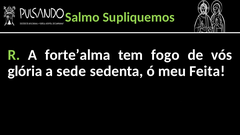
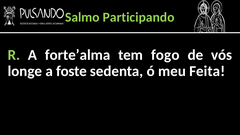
Supliquemos: Supliquemos -> Participando (139, 17)
glória: glória -> longe (25, 71)
sede: sede -> foste (71, 71)
